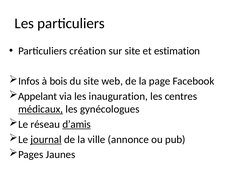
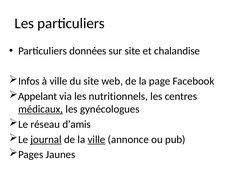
création: création -> données (88, 51)
estimation: estimation -> chalandise (177, 51)
à bois: bois -> ville (58, 81)
inauguration: inauguration -> nutritionnels (118, 96)
d’amis underline: present -> none (77, 124)
ville underline: none -> present (97, 140)
